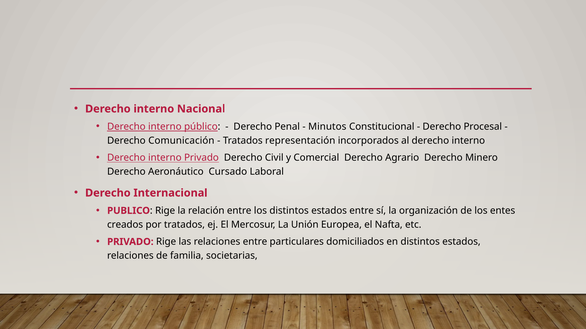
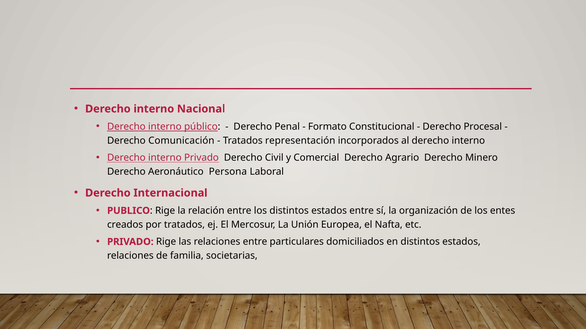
Minutos: Minutos -> Formato (327, 127)
Cursado: Cursado -> Persona (228, 172)
